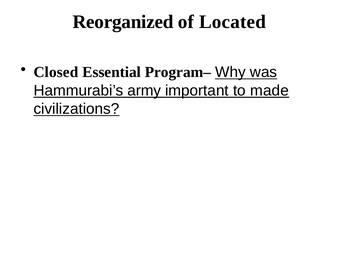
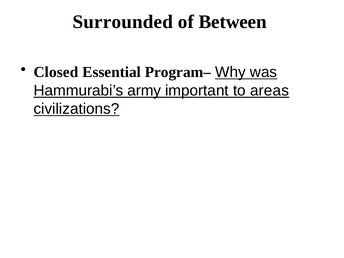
Reorganized: Reorganized -> Surrounded (123, 22)
Located: Located -> Between (233, 22)
made: made -> areas (269, 91)
